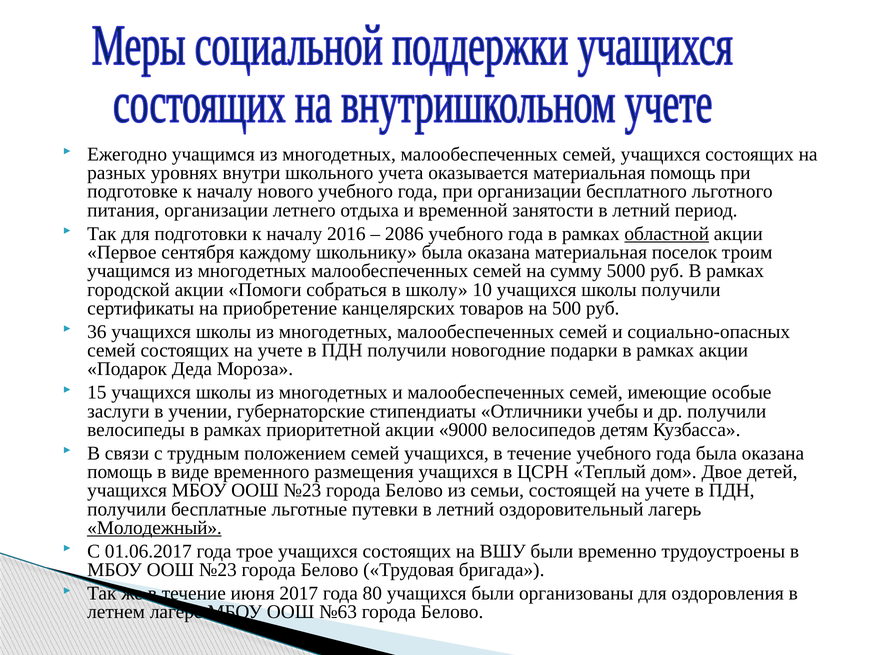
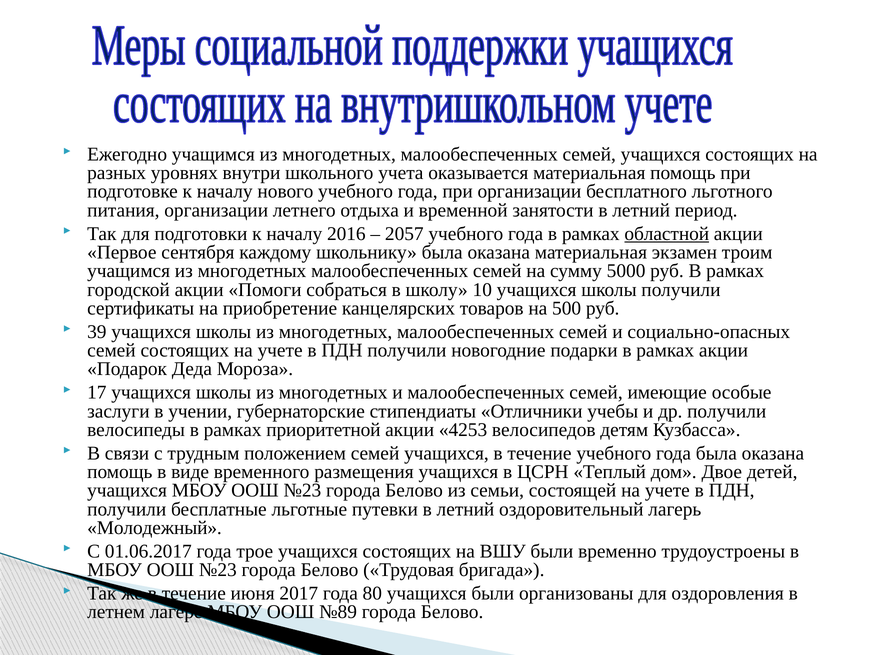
2086: 2086 -> 2057 (404, 234)
поселок: поселок -> экзамен (684, 252)
36: 36 -> 39 (97, 332)
15: 15 -> 17 (97, 392)
9000: 9000 -> 4253 (463, 430)
Молодежный underline: present -> none (155, 528)
№63: №63 -> №89 (338, 612)
